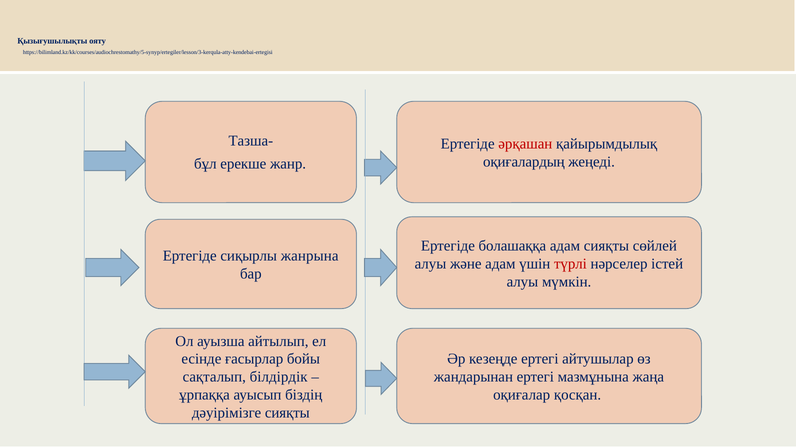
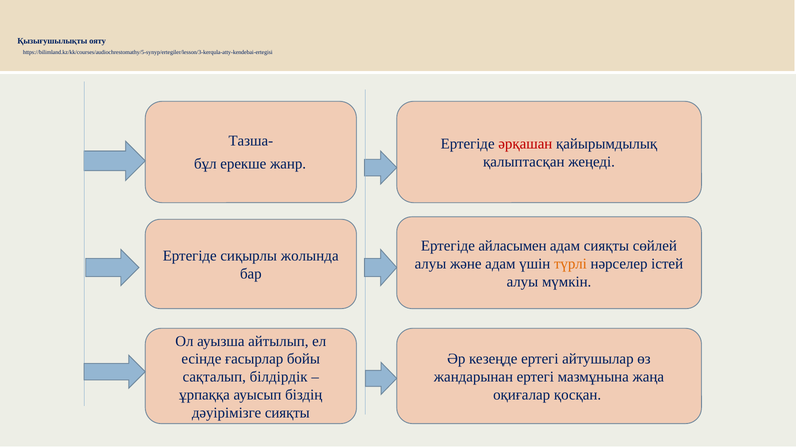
оқиғалардың: оқиғалардың -> қалыптасқан (524, 162)
болашаққа: болашаққа -> айласымен (512, 246)
жанрына: жанрына -> жолында (310, 256)
түрлі colour: red -> orange (570, 264)
